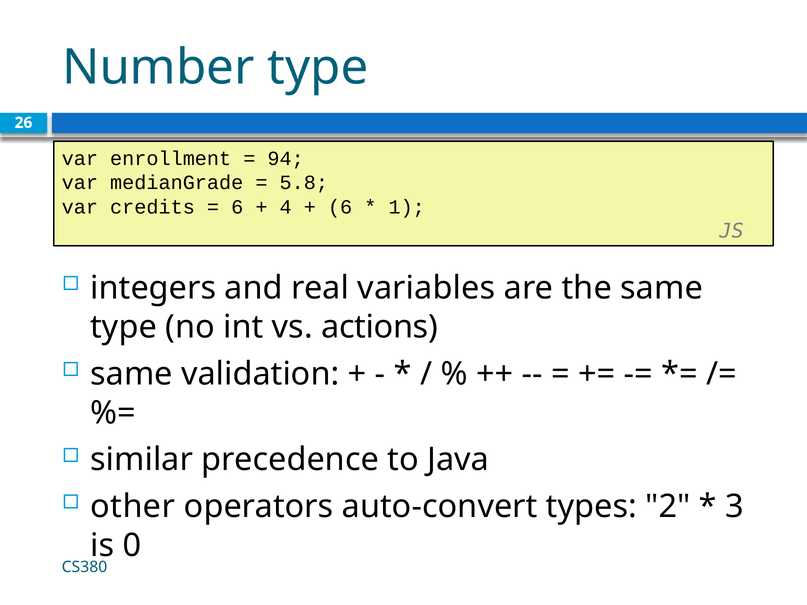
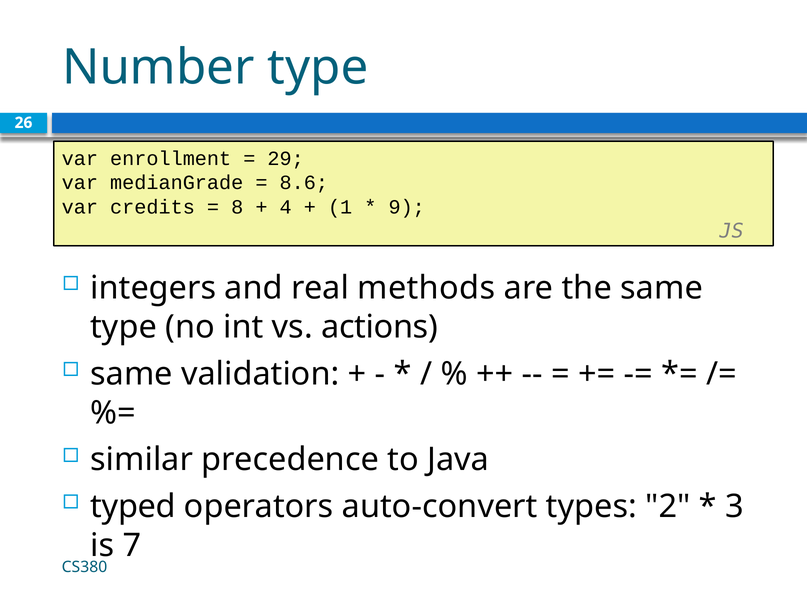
94: 94 -> 29 (286, 159)
5.8: 5.8 -> 8.6 (304, 183)
6: 6 -> 8 (237, 207)
6: 6 -> 1 (340, 207)
1: 1 -> 9 (407, 207)
variables: variables -> methods (426, 288)
other: other -> typed (133, 507)
0: 0 -> 7 (132, 546)
